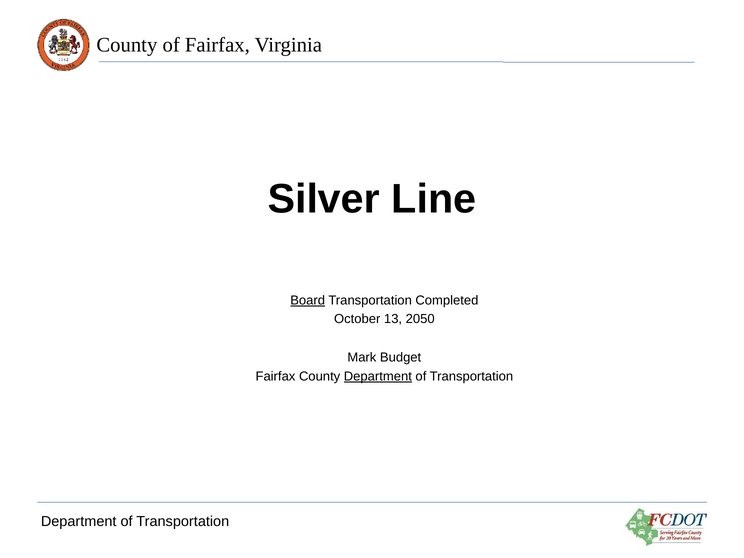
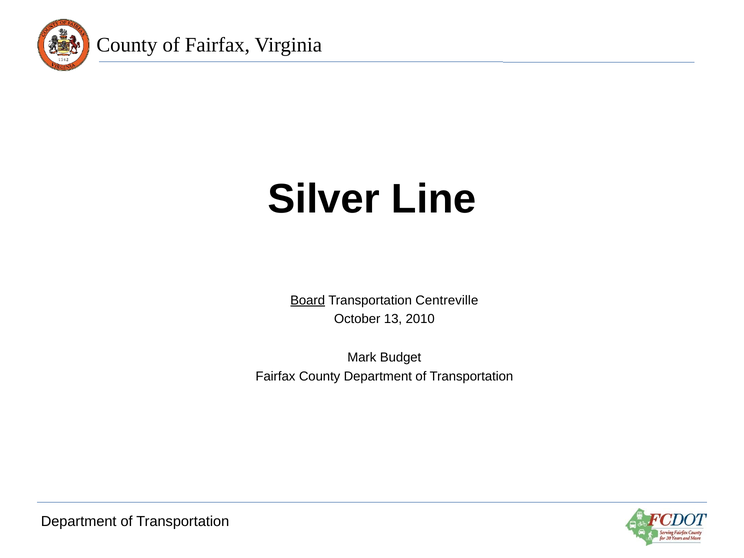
Completed: Completed -> Centreville (447, 300)
2050: 2050 -> 2010 (420, 319)
Department underline: present -> none (378, 376)
